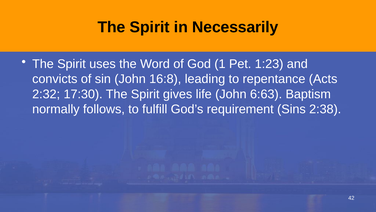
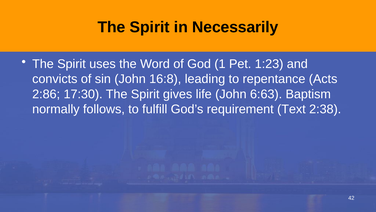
2:32: 2:32 -> 2:86 (46, 94)
Sins: Sins -> Text (291, 109)
